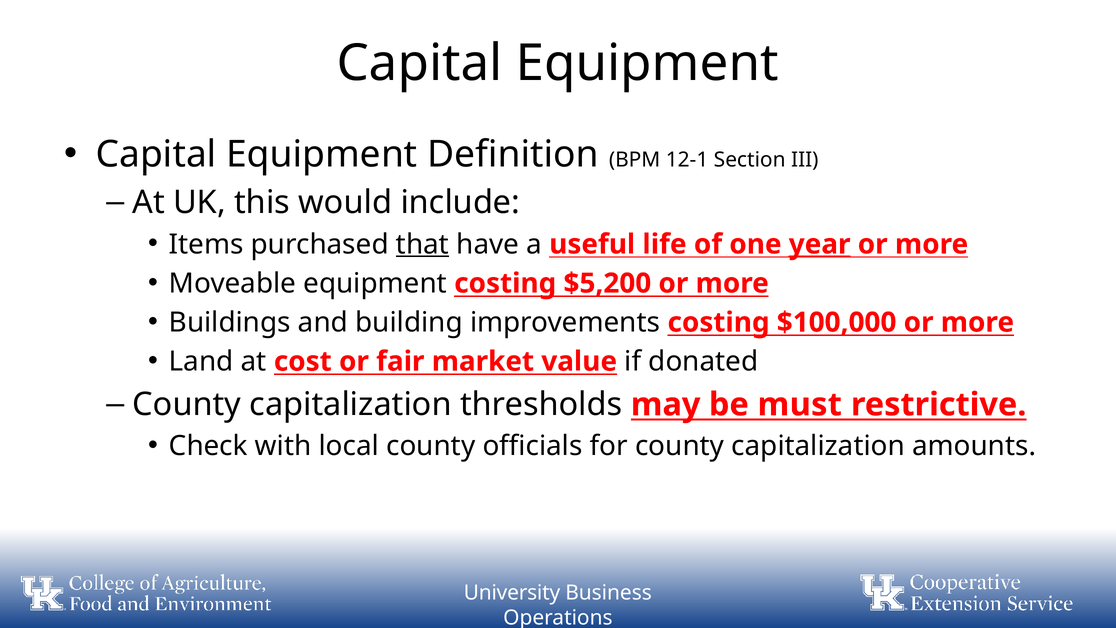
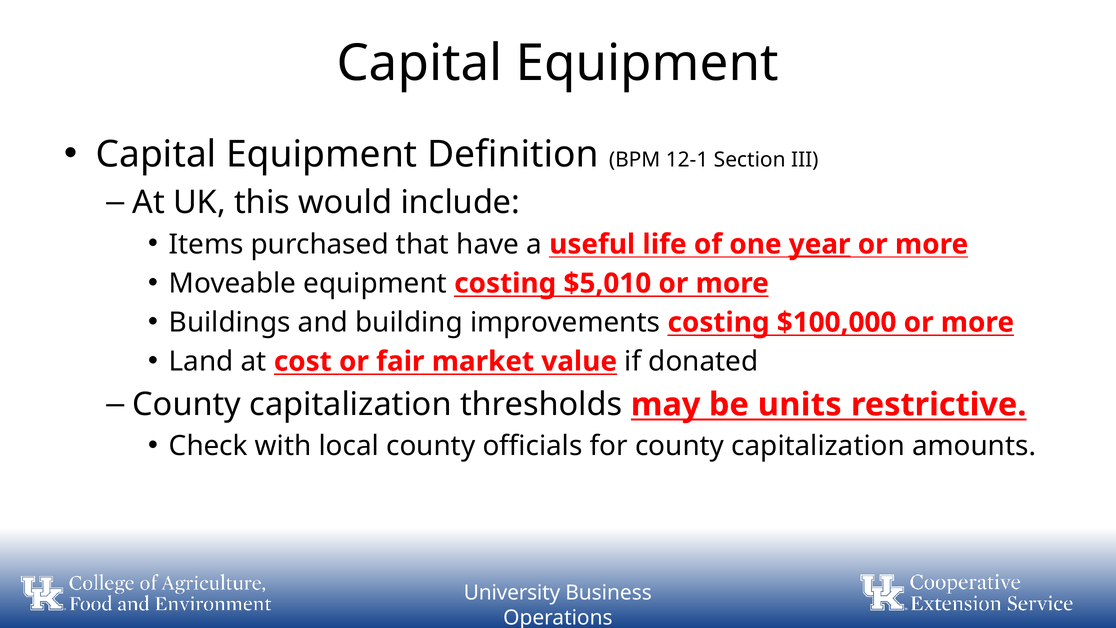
that underline: present -> none (423, 244)
$5,200: $5,200 -> $5,010 (607, 283)
must: must -> units (800, 404)
